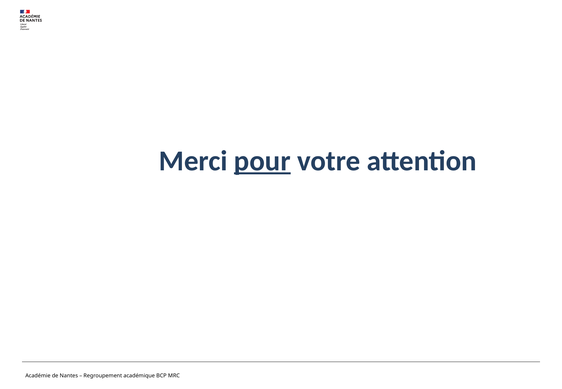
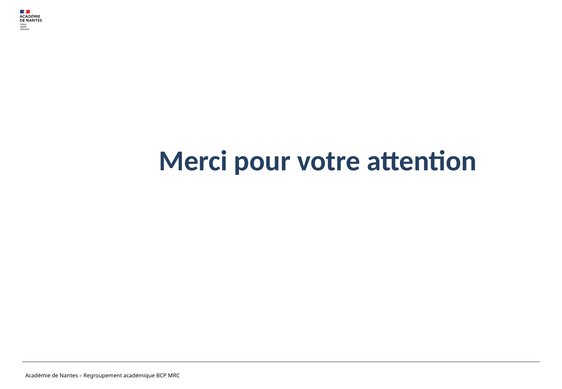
pour underline: present -> none (262, 161)
